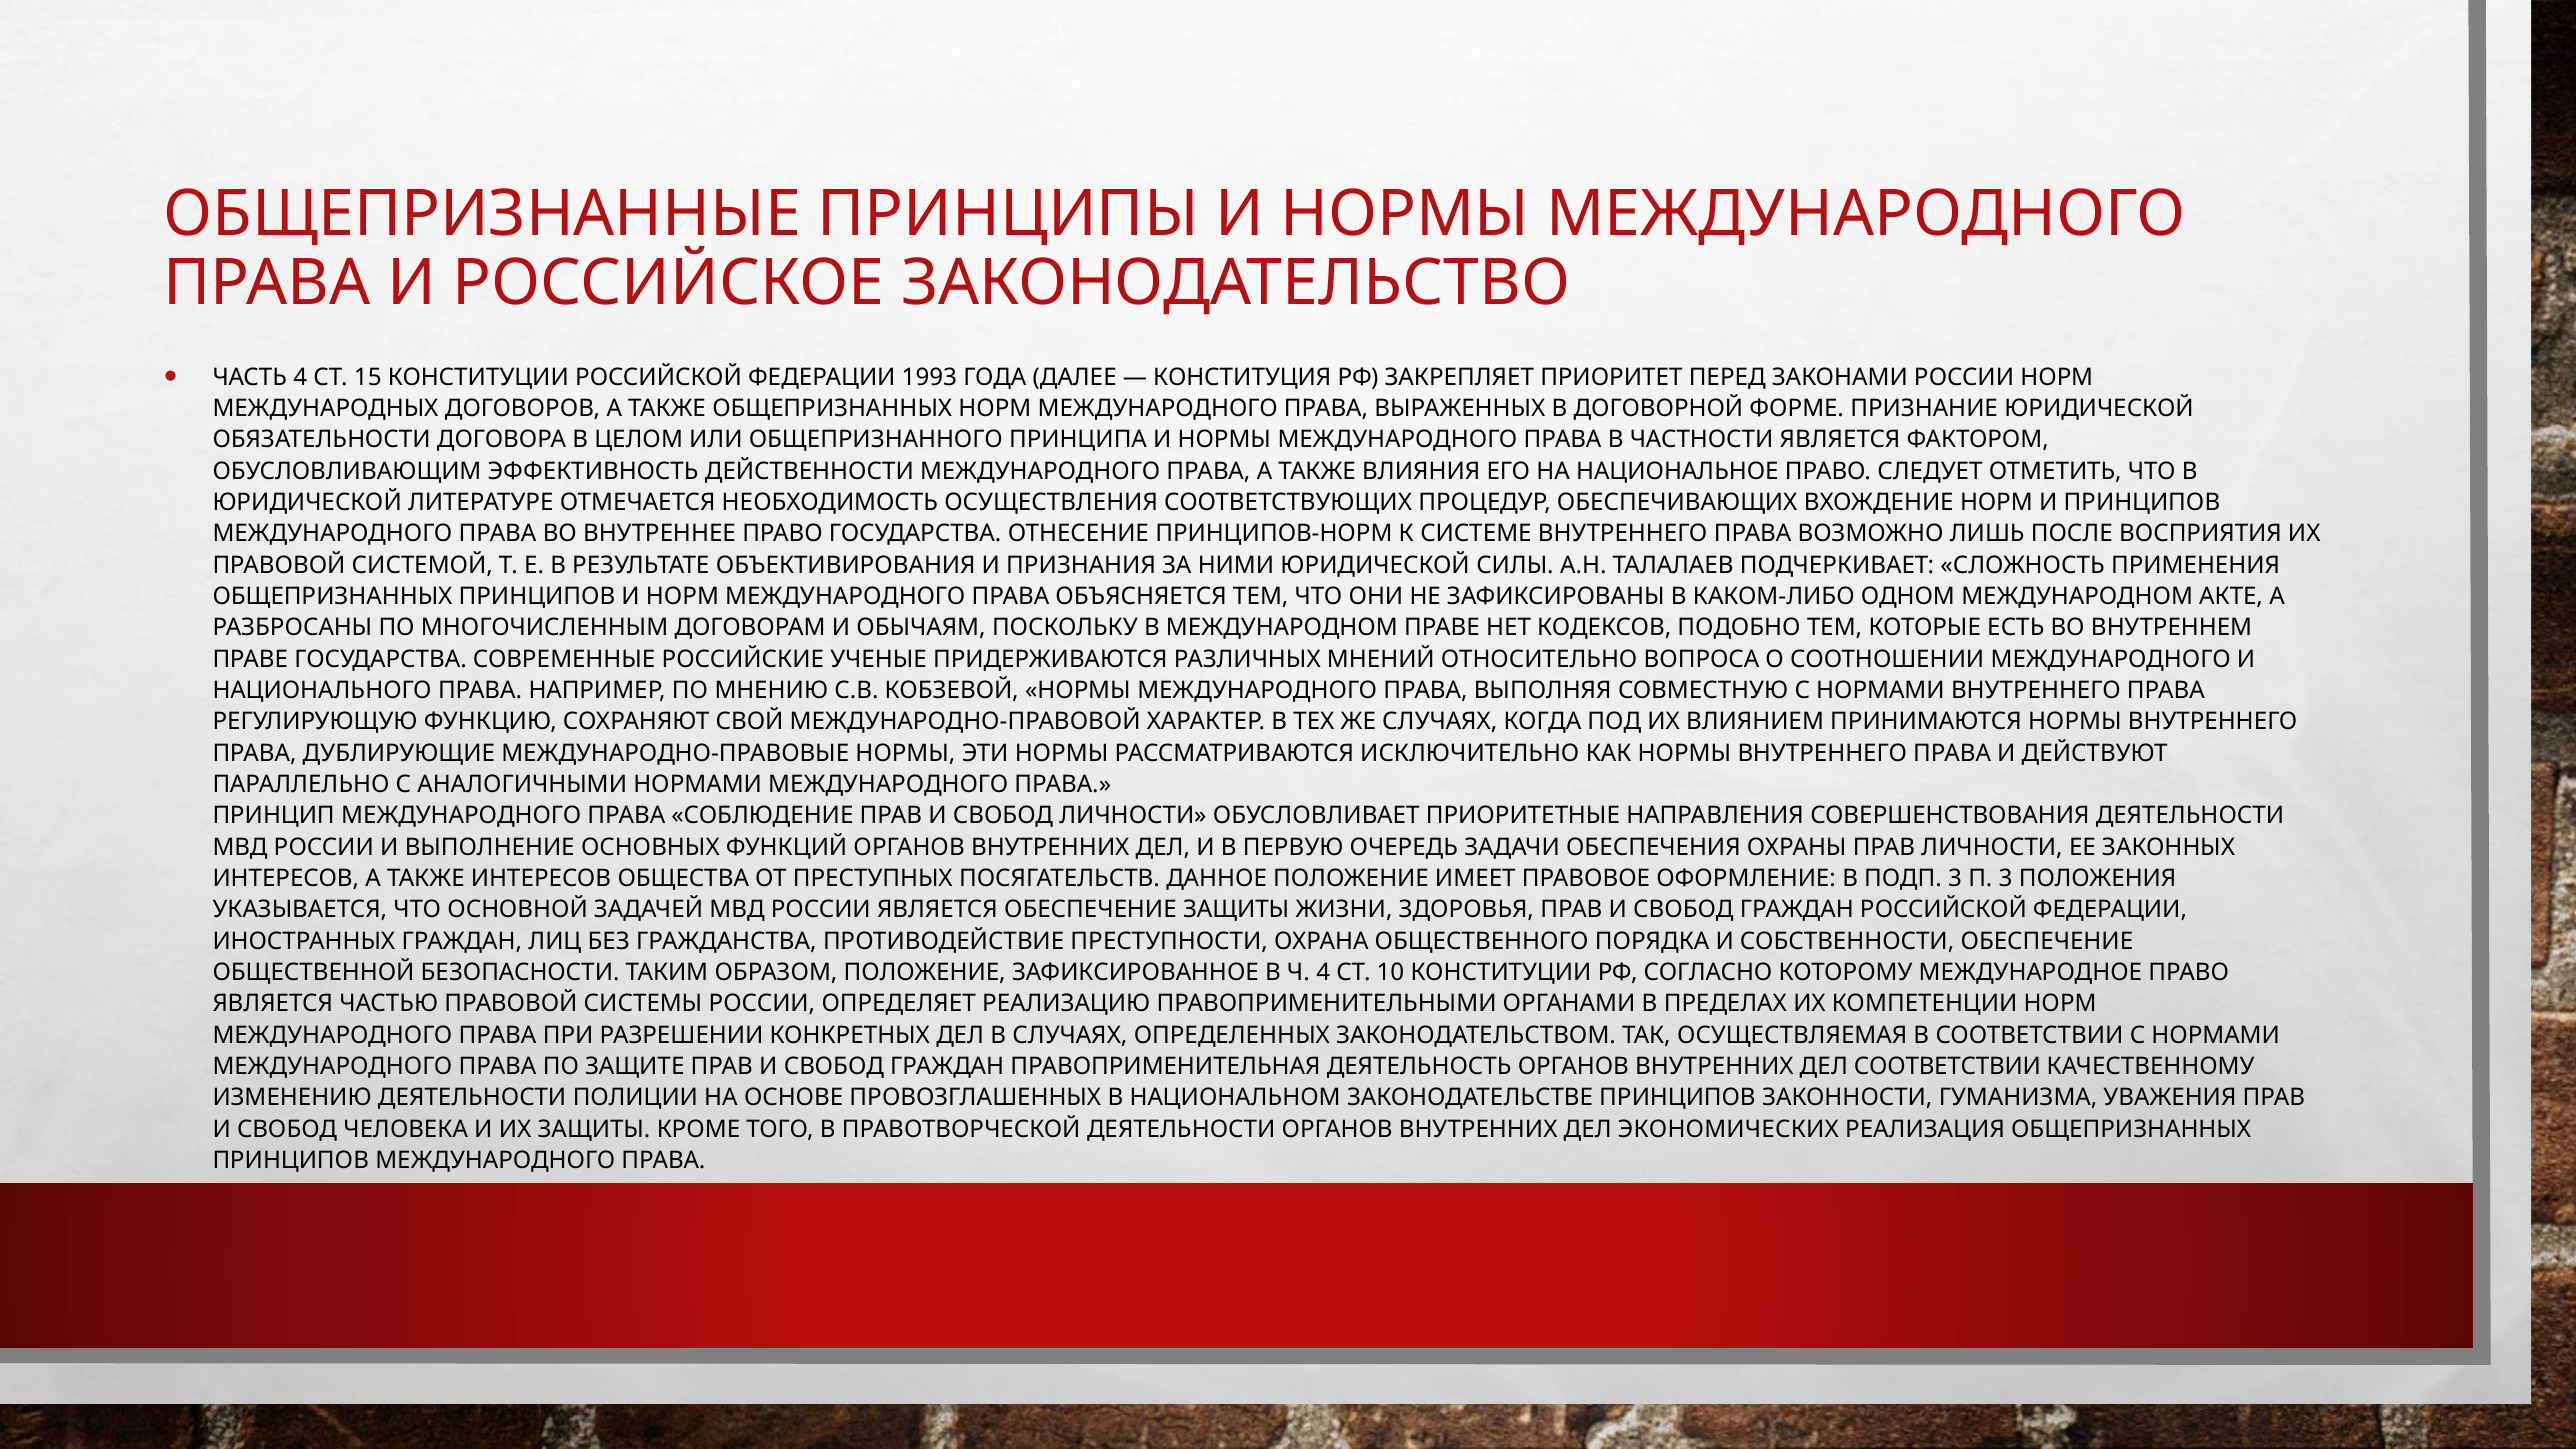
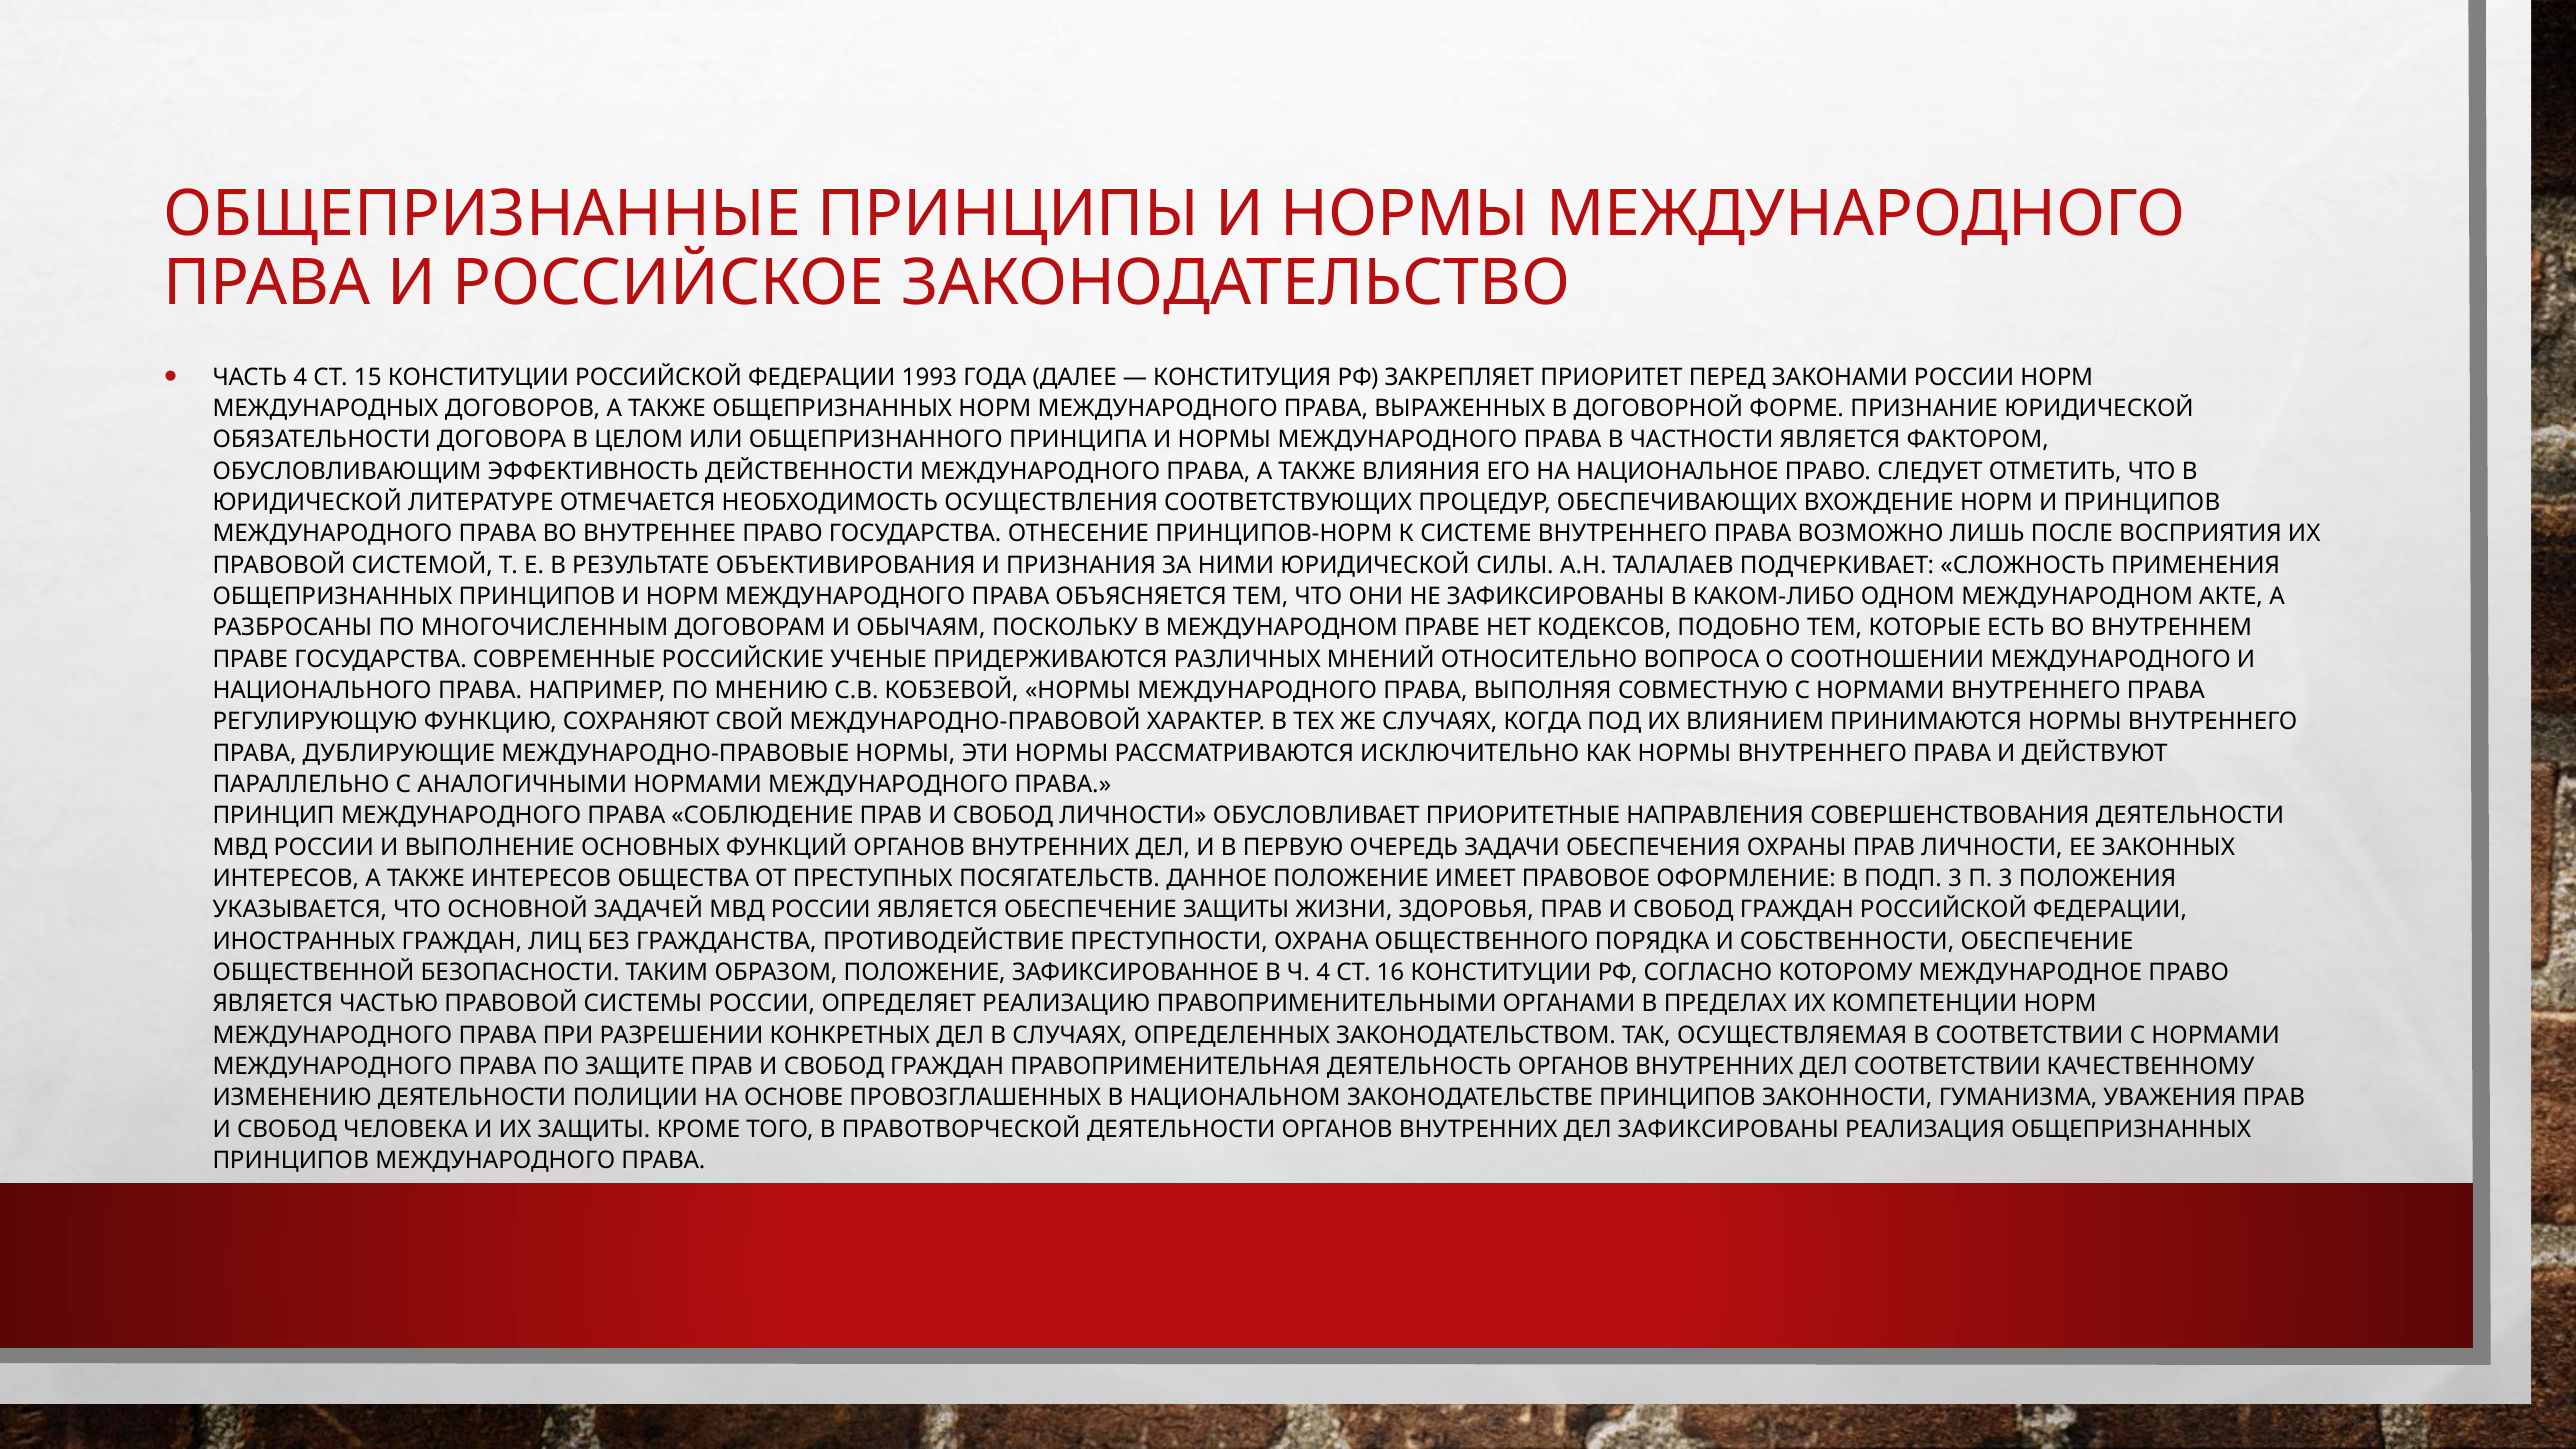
10: 10 -> 16 (1390, 973)
ДЕЛ ЭКОНОМИЧЕСКИХ: ЭКОНОМИЧЕСКИХ -> ЗАФИКСИРОВАНЫ (1728, 1129)
